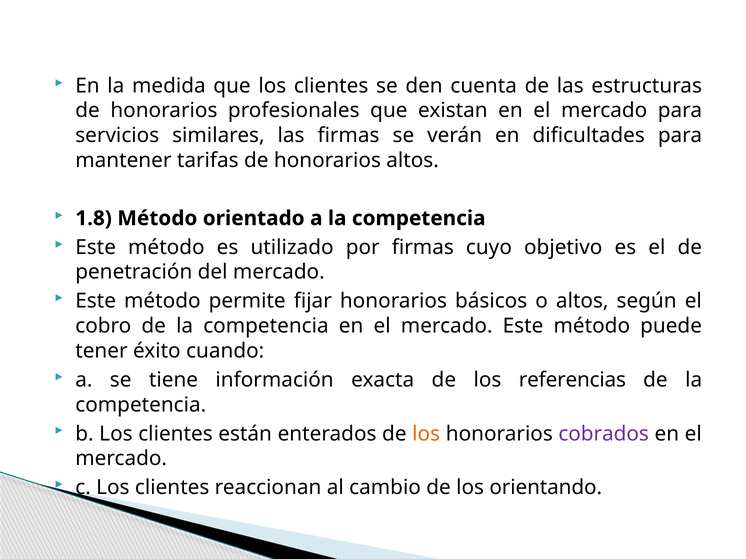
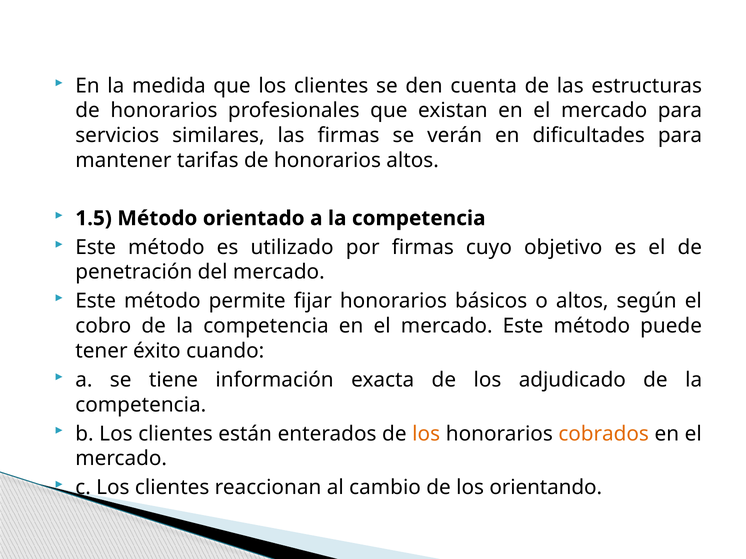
1.8: 1.8 -> 1.5 (94, 218)
referencias: referencias -> adjudicado (572, 380)
cobrados colour: purple -> orange (604, 434)
